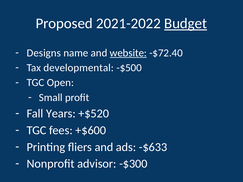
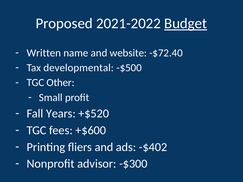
Designs: Designs -> Written (44, 53)
website underline: present -> none (128, 53)
Open: Open -> Other (61, 83)
-$633: -$633 -> -$402 (153, 147)
